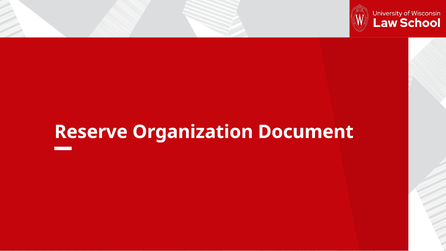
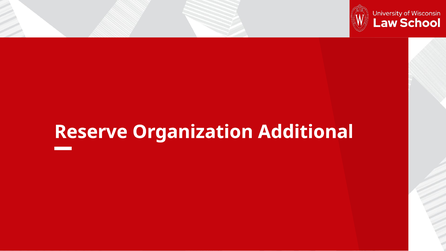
Document: Document -> Additional (306, 132)
